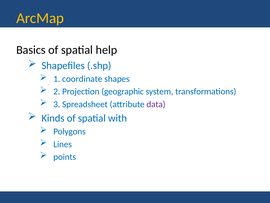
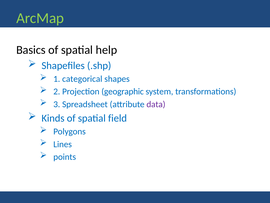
ArcMap colour: yellow -> light green (40, 18)
coordinate: coordinate -> categorical (82, 79)
with: with -> field (117, 118)
